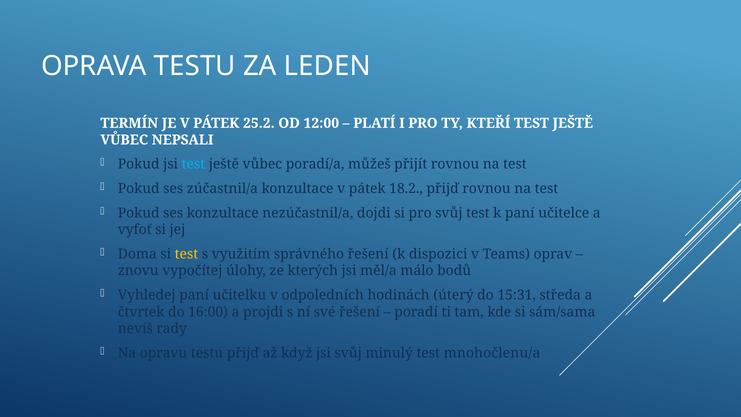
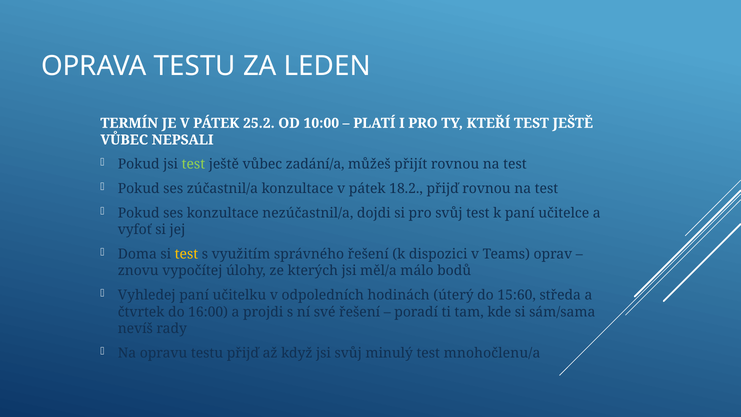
12:00: 12:00 -> 10:00 (321, 123)
test colour: light blue -> light green (193, 164)
poradí/a: poradí/a -> zadání/a (315, 164)
15:31: 15:31 -> 15:60 (517, 295)
